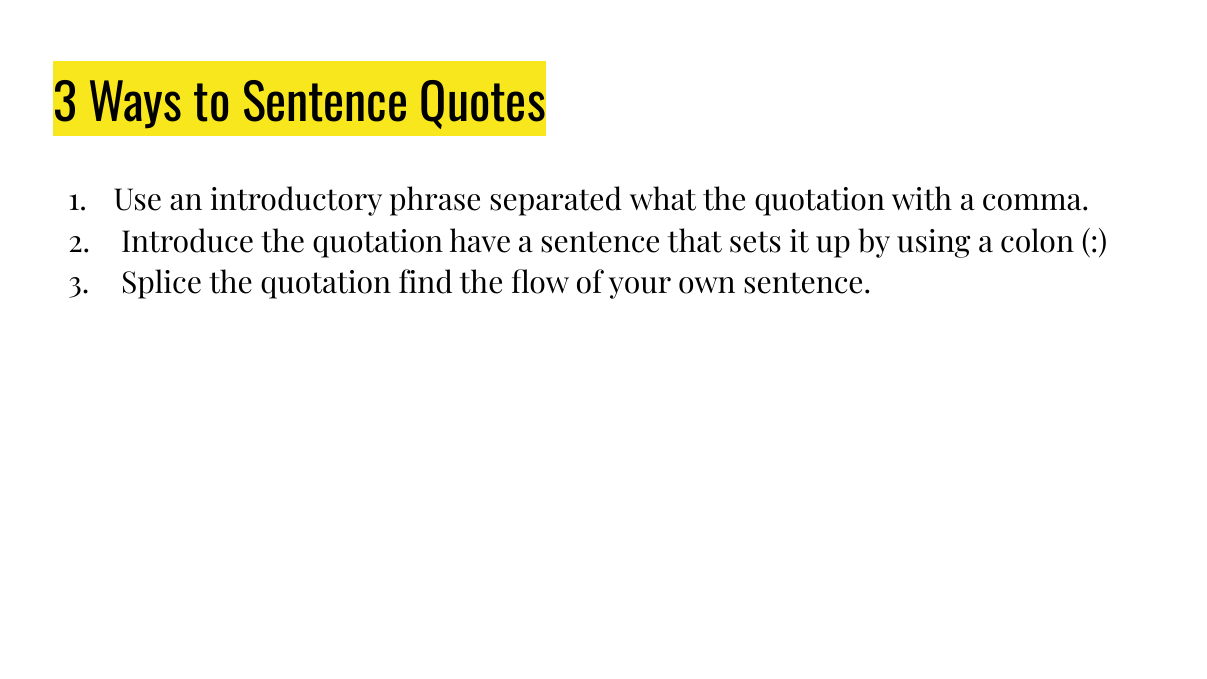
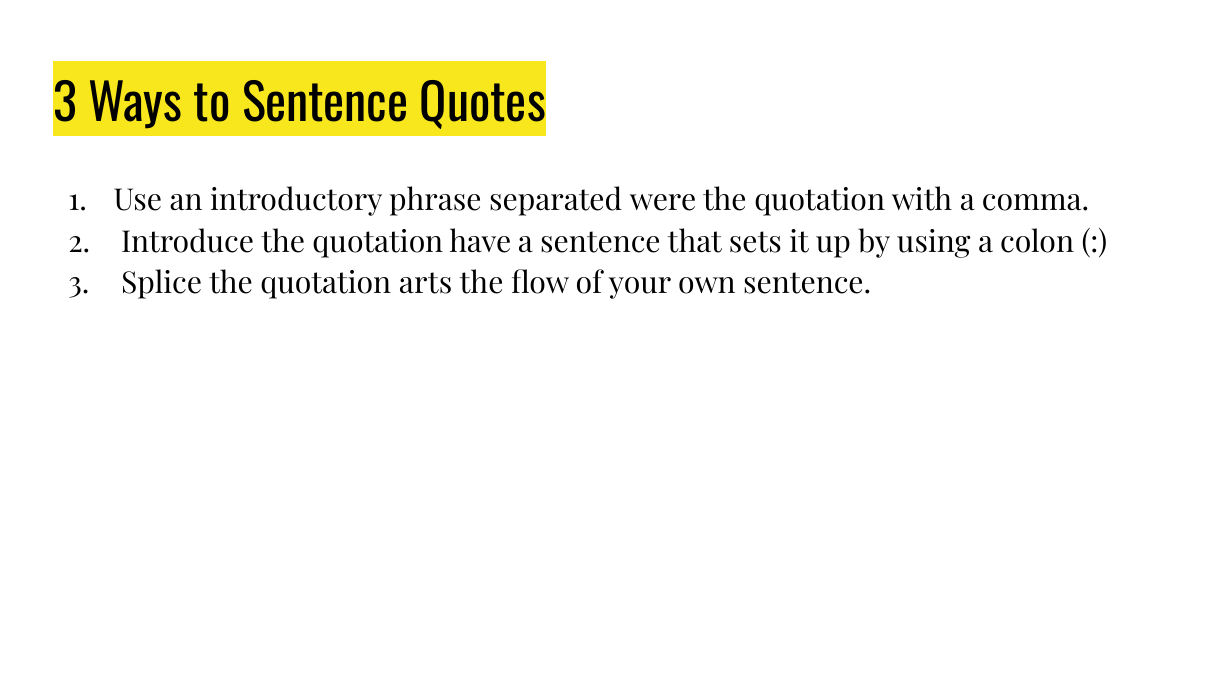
what: what -> were (663, 201)
find: find -> arts (426, 284)
